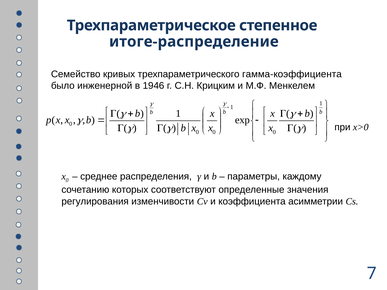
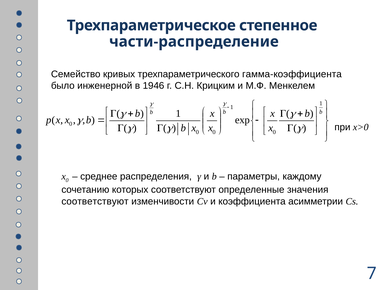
итоге-распределение: итоге-распределение -> части-распределение (194, 42)
регулирования: регулирования -> соответствуют (95, 202)
